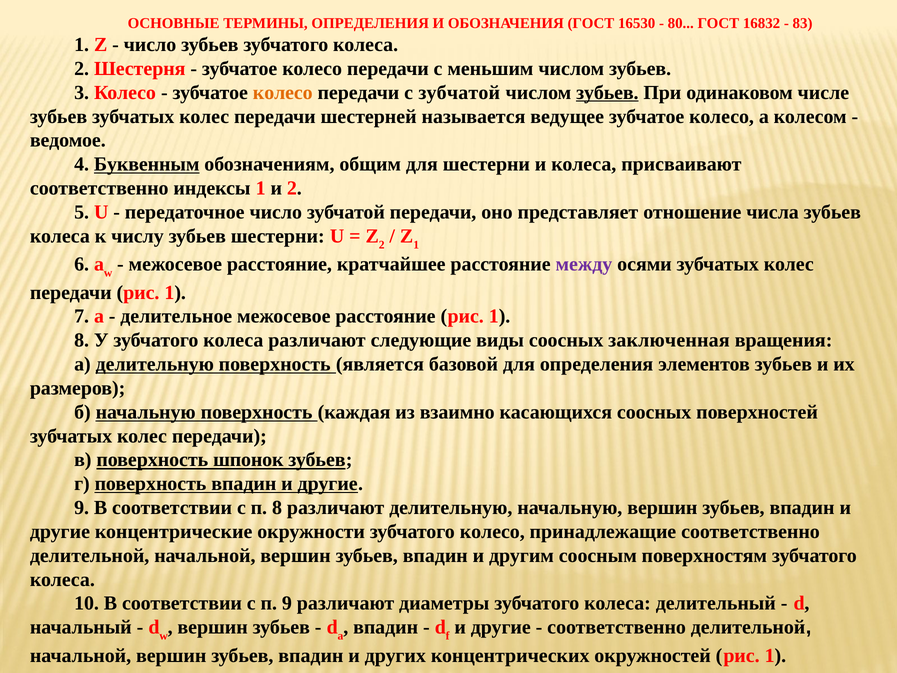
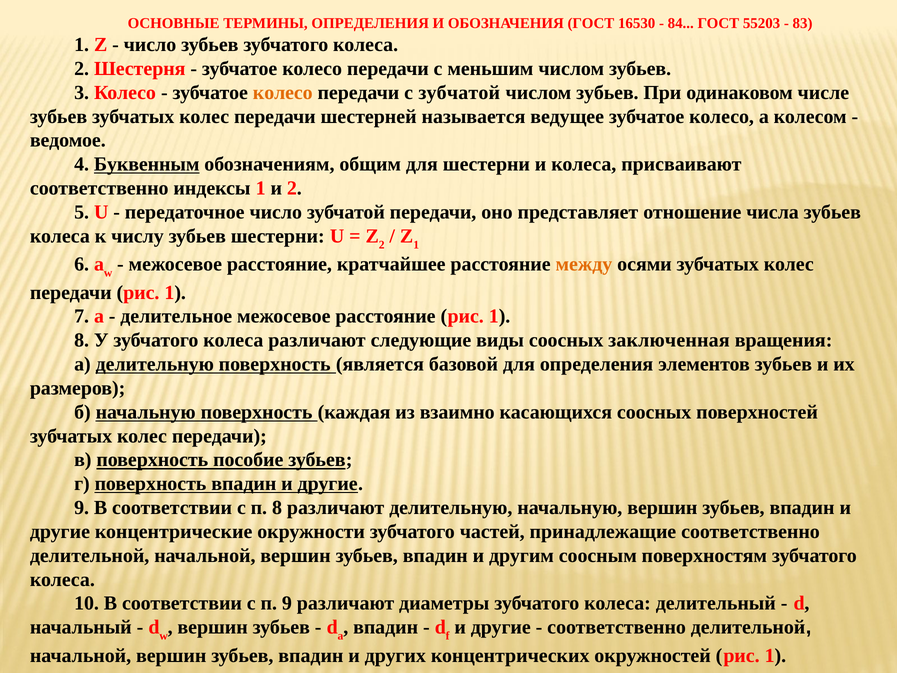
80: 80 -> 84 (681, 23)
16832: 16832 -> 55203 (762, 23)
зубьев underline: present -> none (607, 93)
между colour: purple -> orange (584, 264)
шпонок: шпонок -> пособие (248, 460)
зубчатого колесо: колесо -> частей (492, 531)
